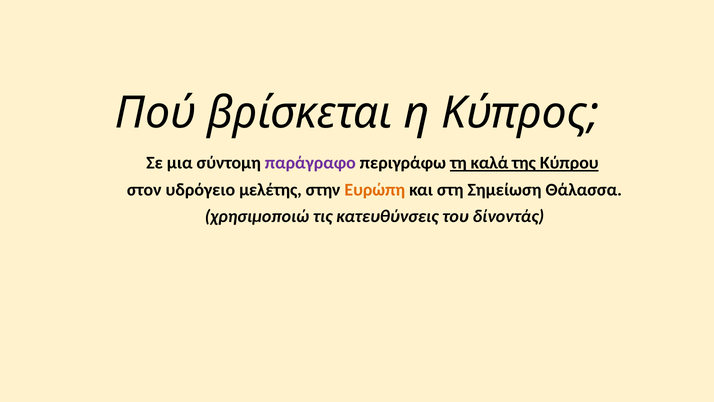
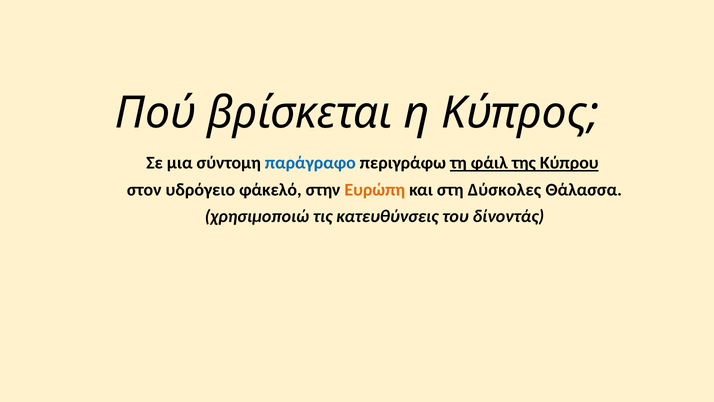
παράγραφο colour: purple -> blue (310, 163)
καλά: καλά -> φάιλ (489, 163)
μελέτης: μελέτης -> φάκελό (270, 189)
Σημείωση: Σημείωση -> Δύσκολες (504, 189)
